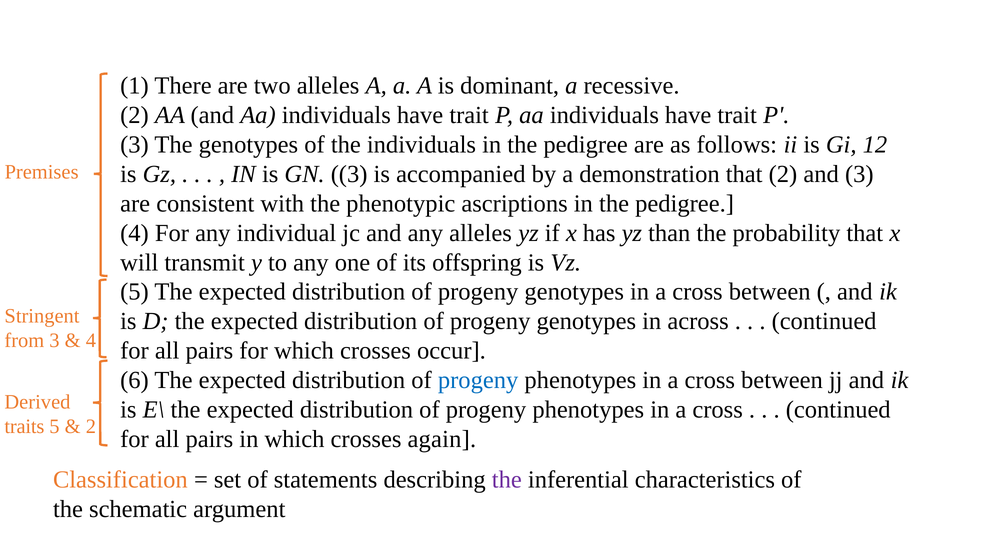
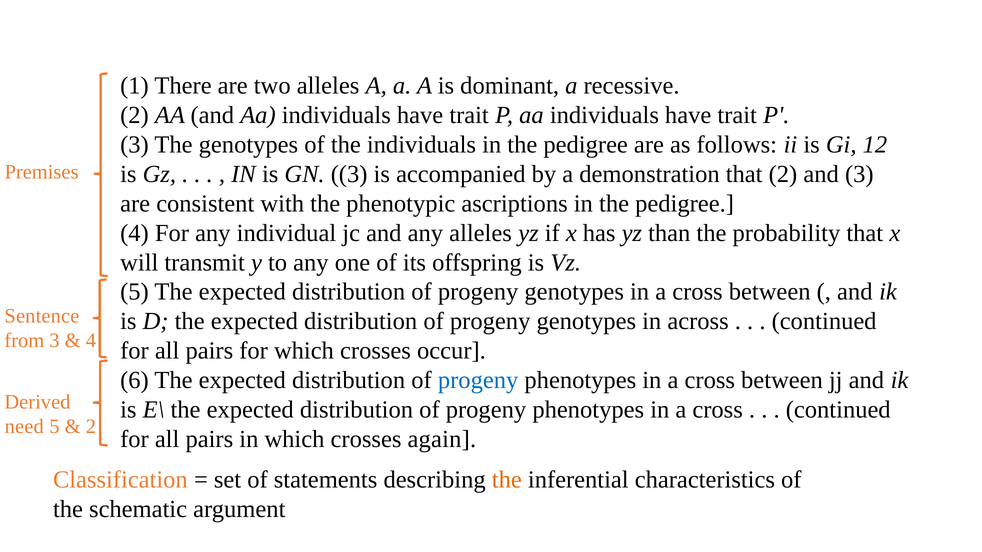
Stringent: Stringent -> Sentence (42, 316)
traits: traits -> need (24, 427)
the colour: purple -> orange (507, 480)
